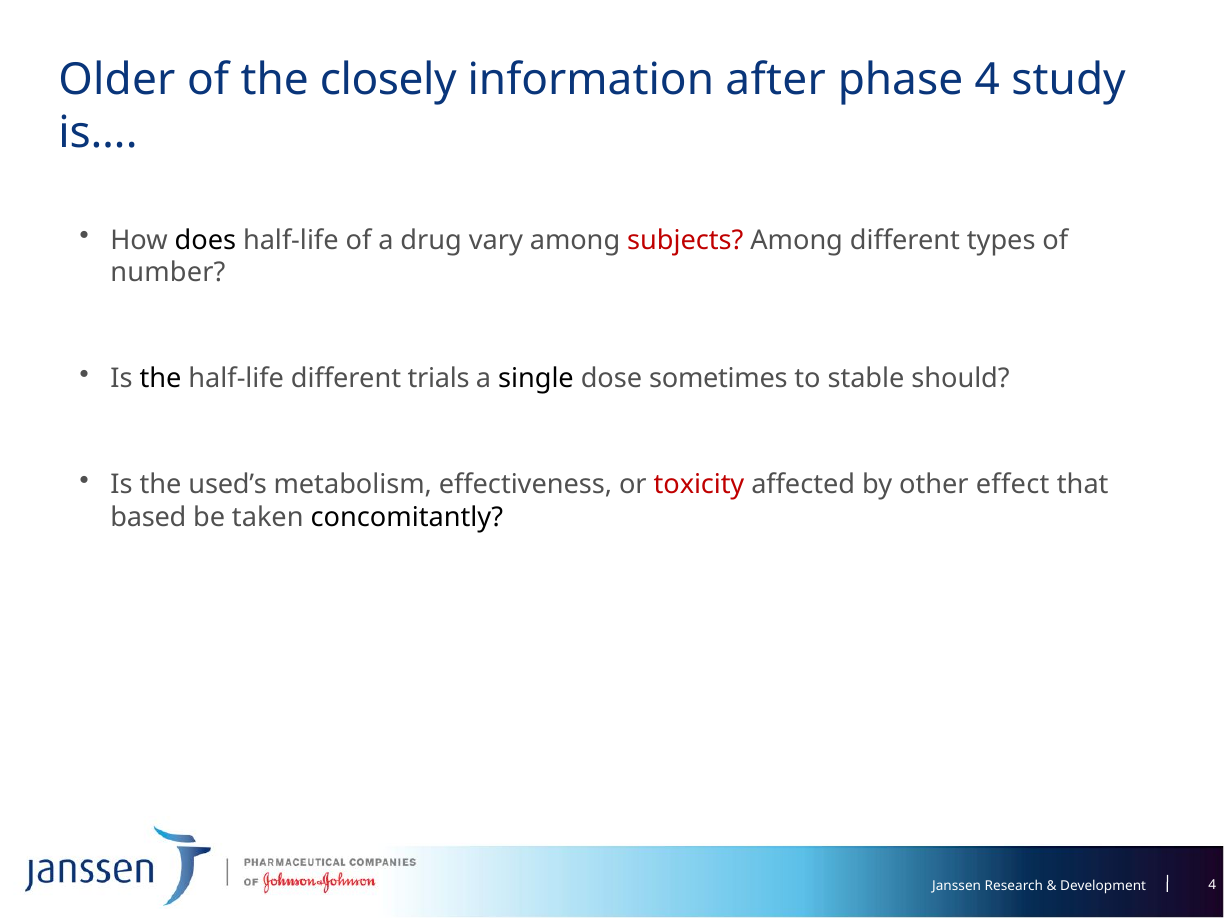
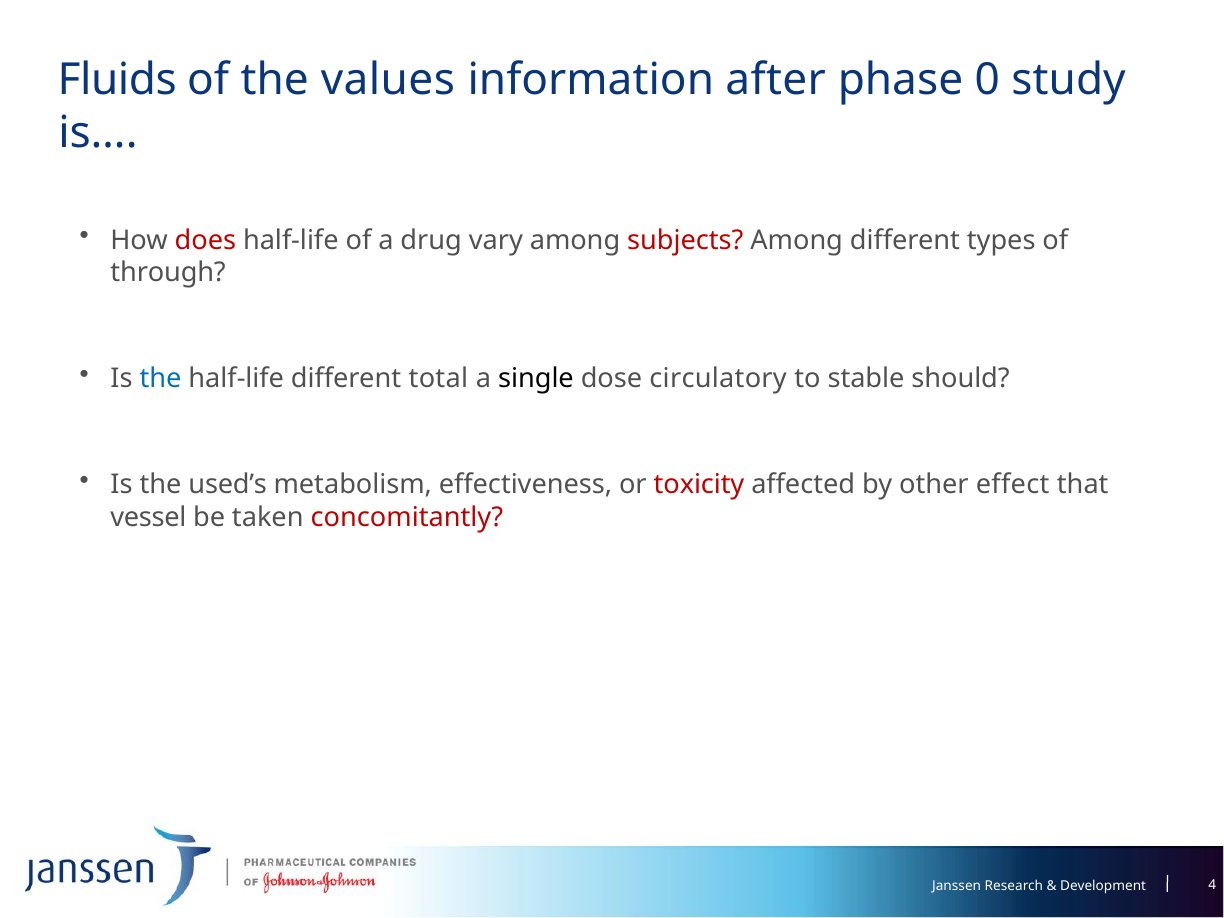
Older: Older -> Fluids (117, 80)
closely: closely -> values (388, 80)
phase 4: 4 -> 0 (987, 80)
does colour: black -> red (205, 240)
number: number -> through (168, 273)
the colour: black -> blue (161, 379)
trials: trials -> total (438, 379)
sometimes: sometimes -> circulatory (718, 379)
based: based -> vessel (148, 517)
concomitantly colour: black -> red (407, 517)
